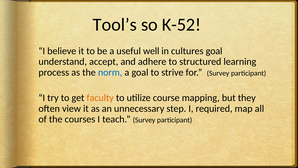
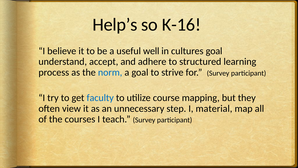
Tool’s: Tool’s -> Help’s (115, 25)
K-52: K-52 -> K-16 (181, 25)
faculty colour: orange -> blue (100, 98)
required: required -> material (214, 108)
